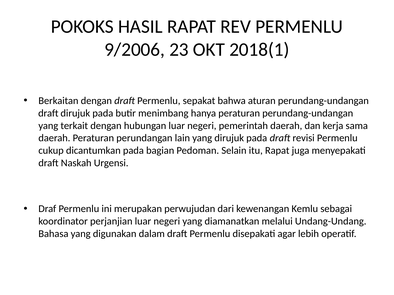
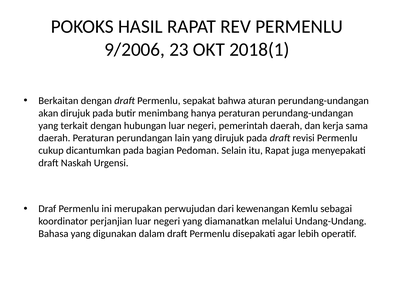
draft: draft -> akan (48, 113)
